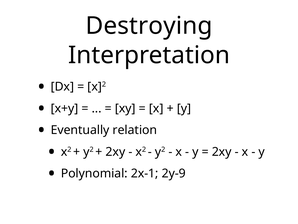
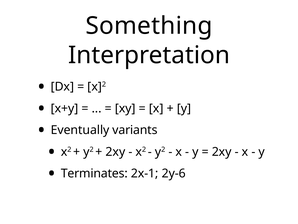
Destroying: Destroying -> Something (149, 26)
relation: relation -> variants (135, 130)
Polynomial: Polynomial -> Terminates (94, 173)
2y-9: 2y-9 -> 2y-6 (174, 173)
